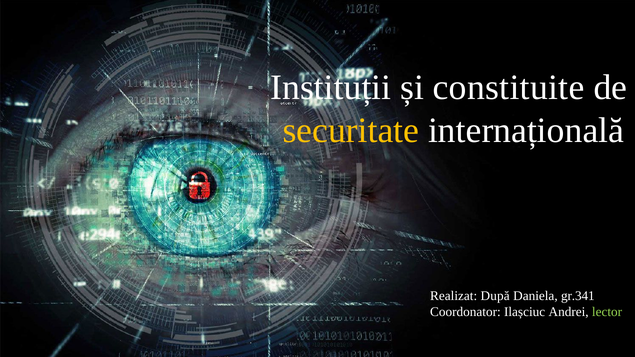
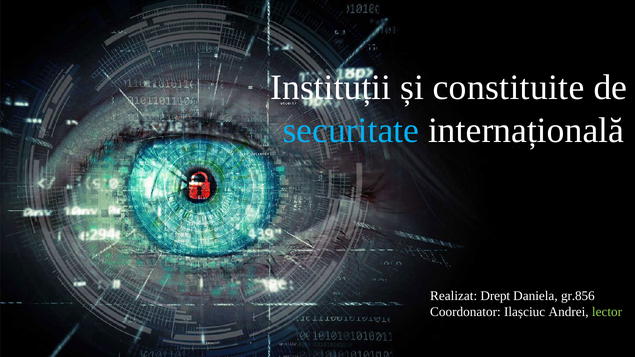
securitate colour: yellow -> light blue (351, 131)
După: După -> Drept (495, 296)
gr.341: gr.341 -> gr.856 (578, 296)
